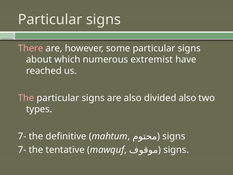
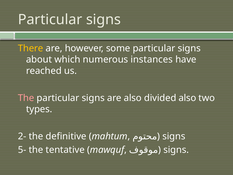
There colour: pink -> yellow (31, 48)
extremist: extremist -> instances (152, 59)
7-: 7- -> 2- (22, 136)
7-: 7- -> 5- (22, 150)
